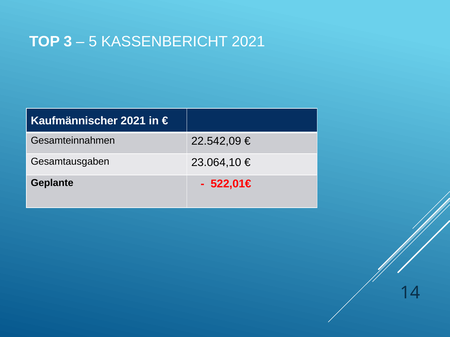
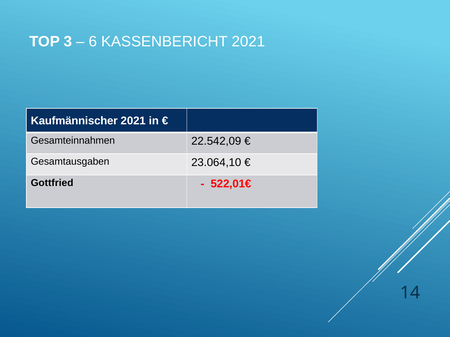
5: 5 -> 6 (93, 42)
Geplante: Geplante -> Gottfried (52, 183)
